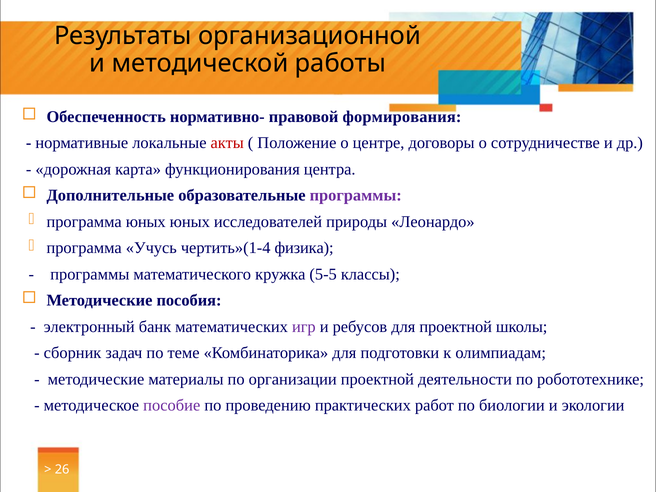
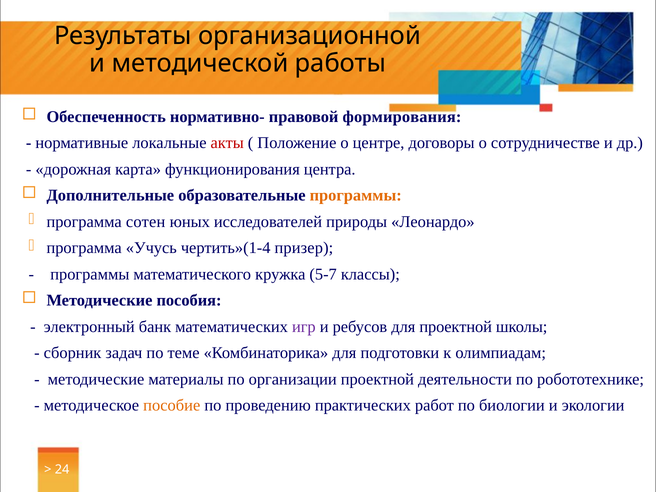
программы colour: purple -> orange (356, 195)
программа юных: юных -> сотен (146, 222)
физика: физика -> призер (304, 248)
5-5: 5-5 -> 5-7 (323, 274)
пособие colour: purple -> orange (172, 405)
26: 26 -> 24 (62, 470)
